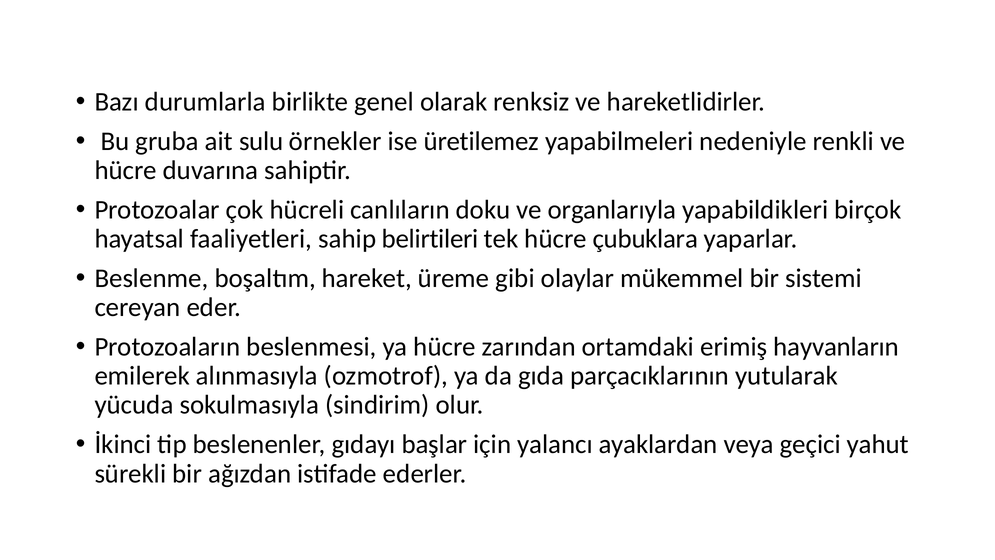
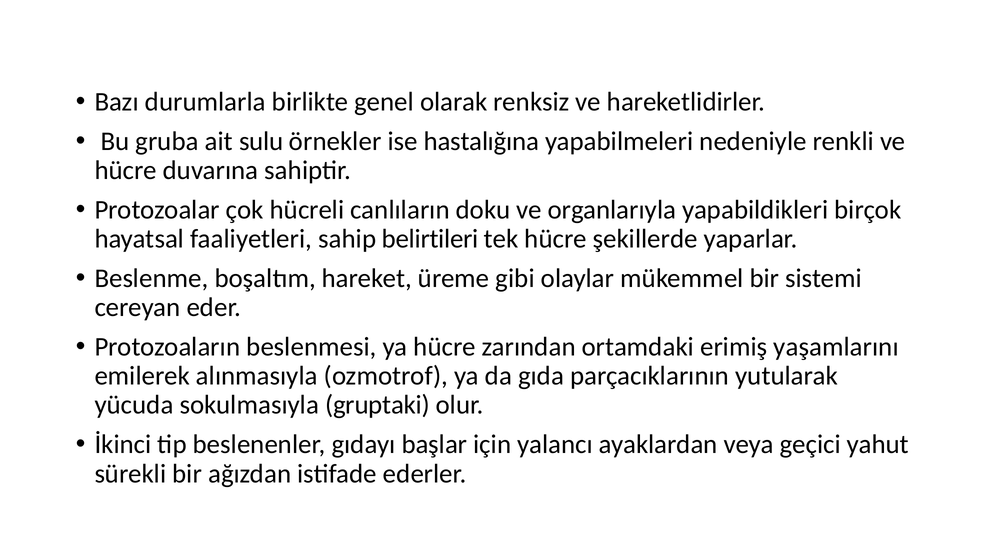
üretilemez: üretilemez -> hastalığına (481, 141)
çubuklara: çubuklara -> şekillerde (645, 239)
hayvanların: hayvanların -> yaşamlarını (836, 347)
sindirim: sindirim -> gruptaki (377, 405)
